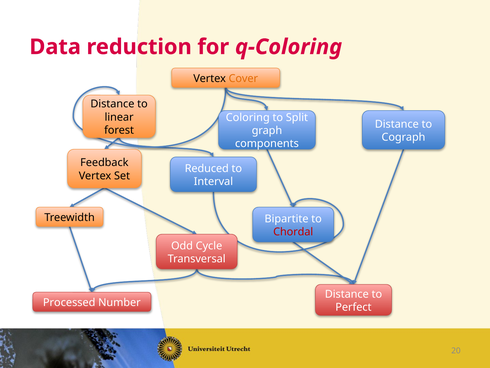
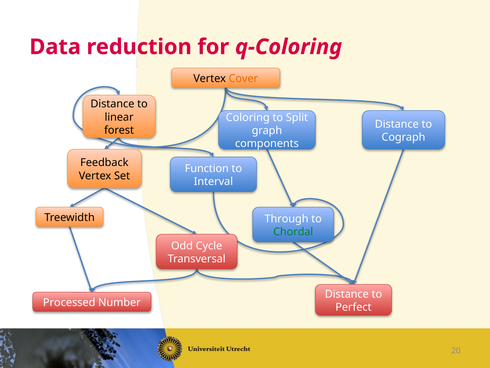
Reduced: Reduced -> Function (207, 168)
Bipartite: Bipartite -> Through (287, 218)
Chordal colour: red -> green (293, 232)
